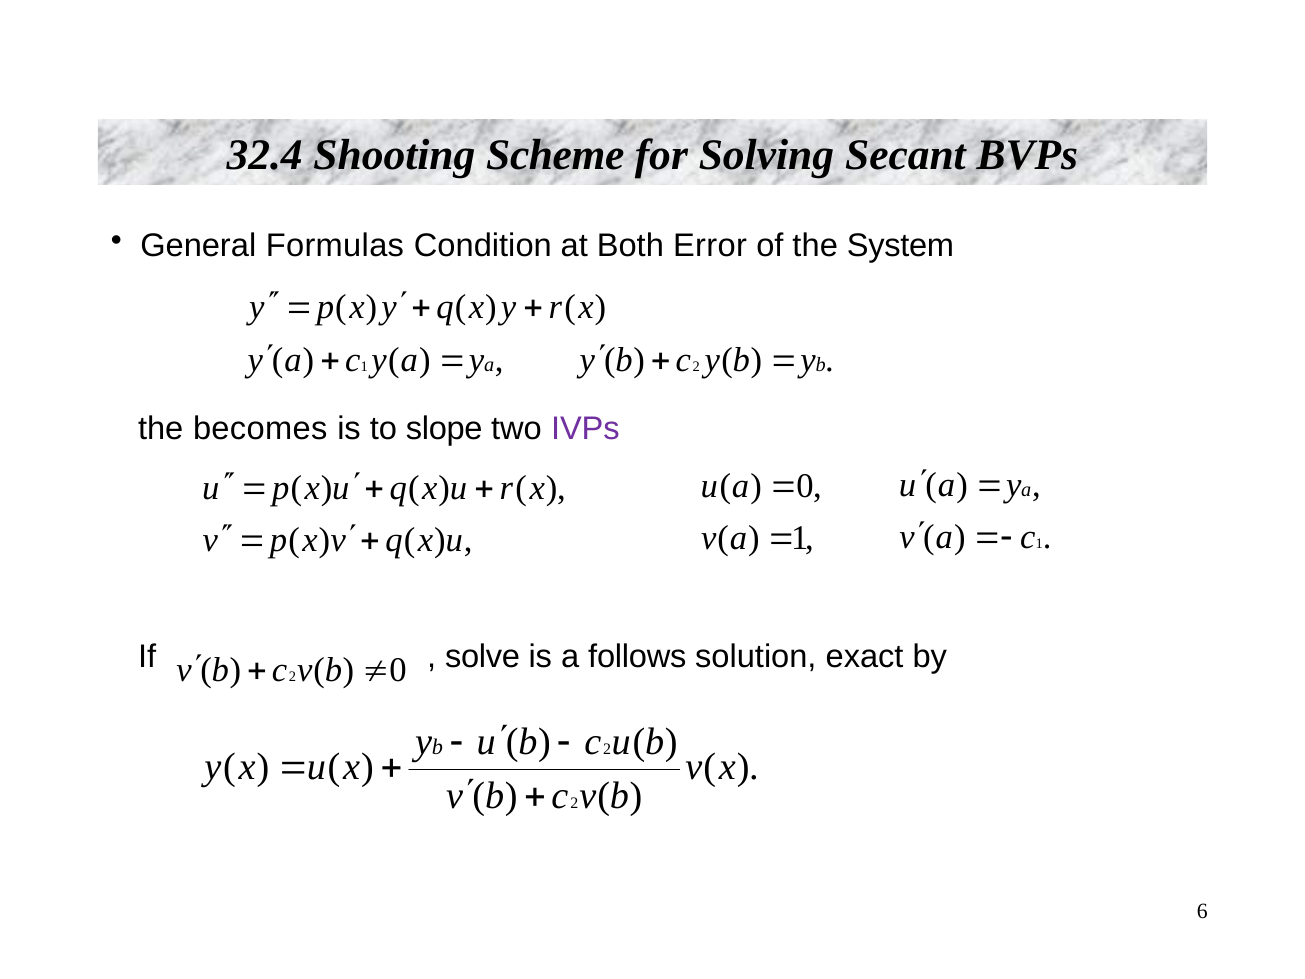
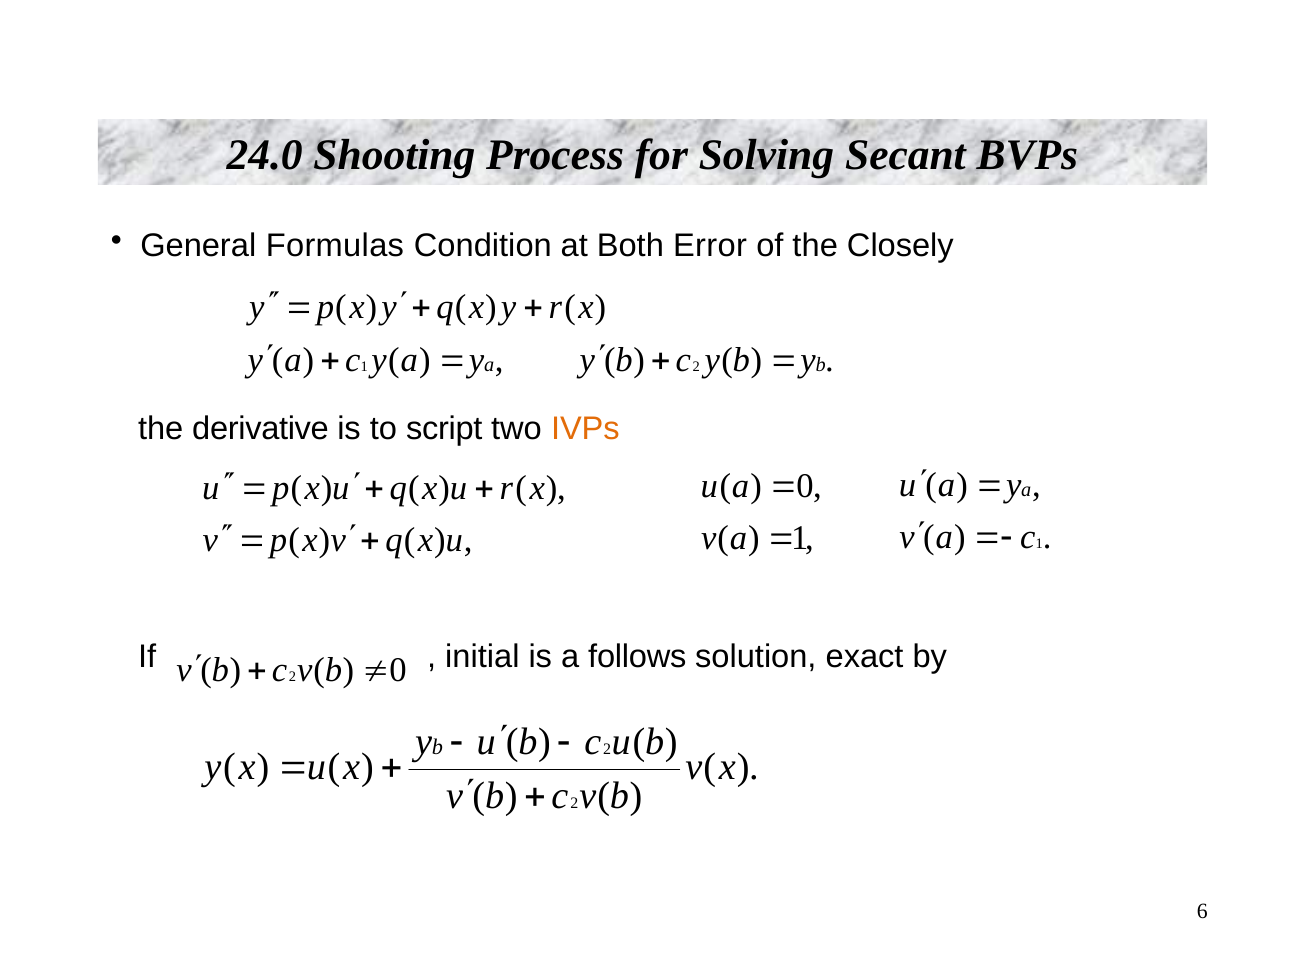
32.4: 32.4 -> 24.0 (265, 155)
Scheme: Scheme -> Process (555, 155)
System: System -> Closely (900, 246)
becomes: becomes -> derivative (261, 429)
slope: slope -> script (444, 429)
IVPs colour: purple -> orange (585, 429)
solve: solve -> initial (482, 657)
